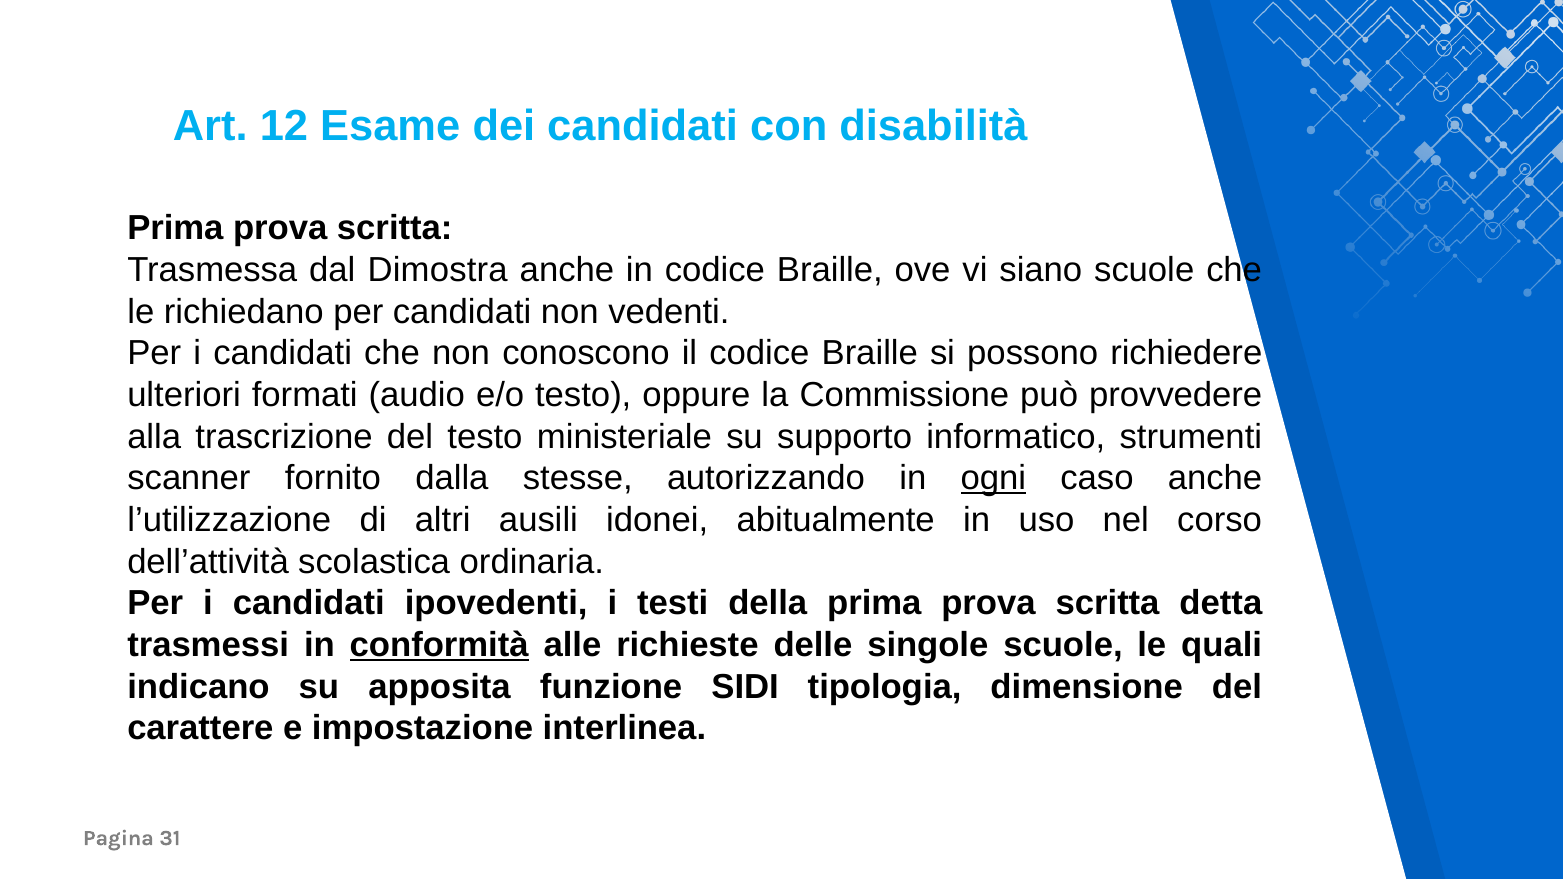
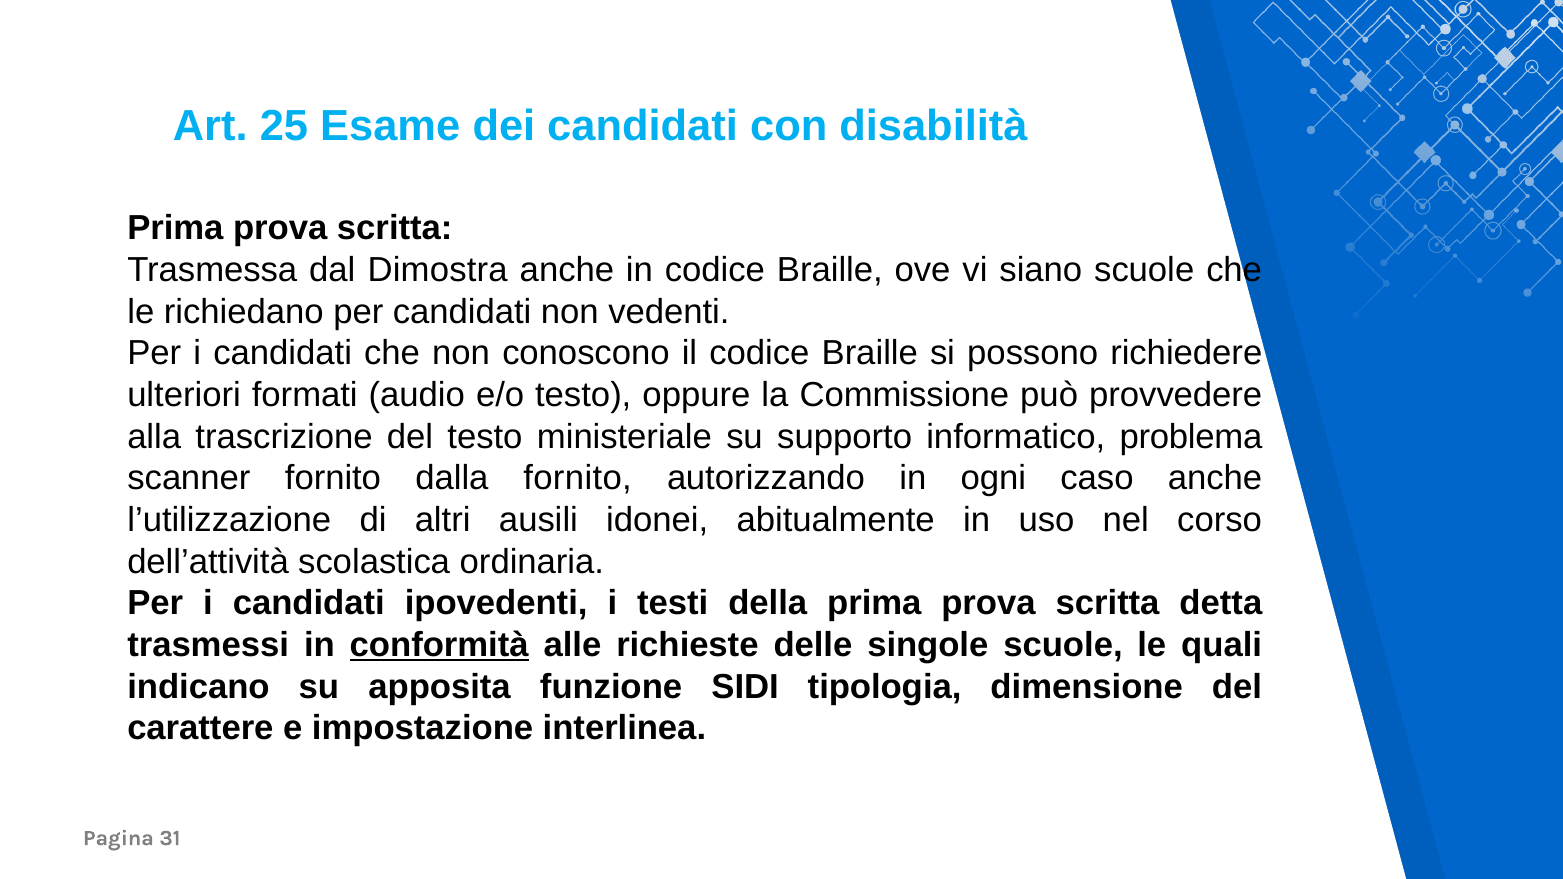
12: 12 -> 25 (284, 126)
strumenti: strumenti -> problema (1191, 437)
dalla stesse: stesse -> fornito (578, 478)
ogni underline: present -> none (993, 478)
